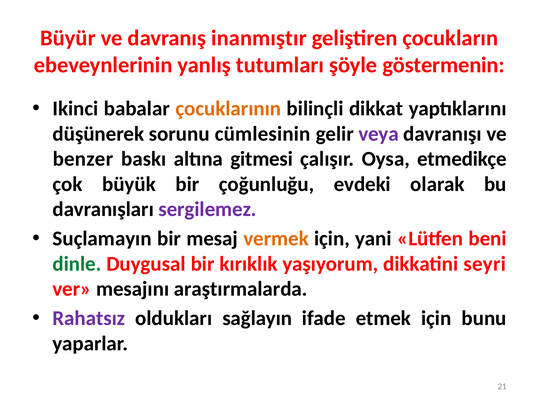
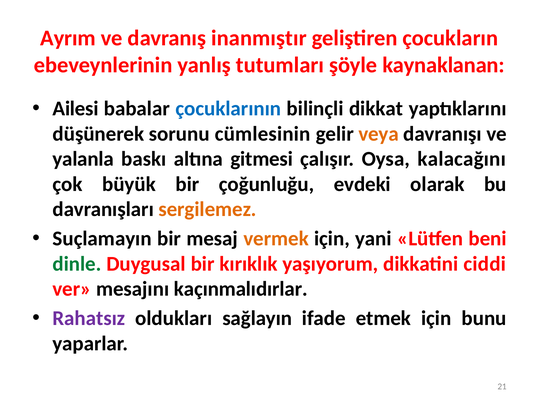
Büyür: Büyür -> Ayrım (68, 38)
göstermenin: göstermenin -> kaynaklanan (444, 65)
Ikinci: Ikinci -> Ailesi (76, 108)
çocuklarının colour: orange -> blue (228, 108)
veya colour: purple -> orange (379, 134)
benzer: benzer -> yalanla (83, 159)
etmedikçe: etmedikçe -> kalacağını (462, 159)
sergilemez colour: purple -> orange (208, 209)
seyri: seyri -> ciddi (485, 263)
araştırmalarda: araştırmalarda -> kaçınmalıdırlar (241, 288)
